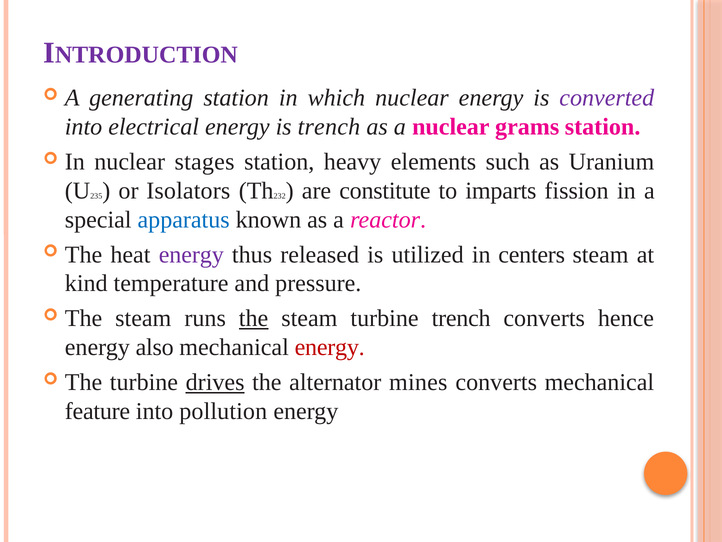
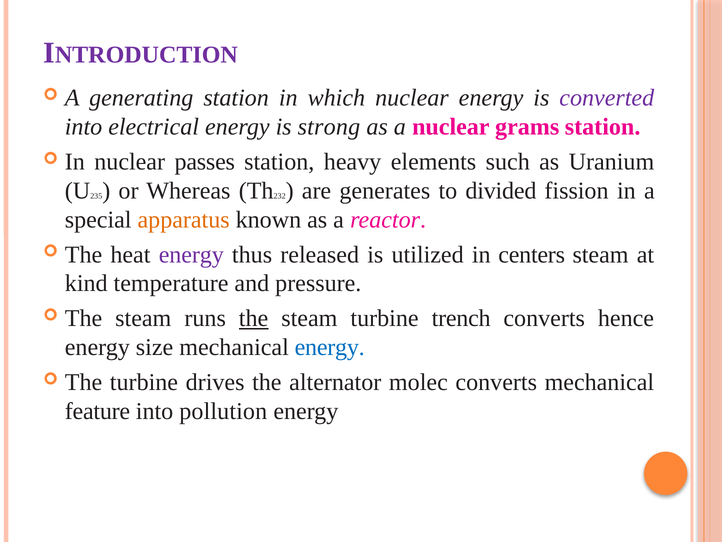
is trench: trench -> strong (329, 127)
stages: stages -> passes (205, 162)
Isolators: Isolators -> Whereas (188, 191)
constitute: constitute -> generates (385, 191)
imparts: imparts -> divided (501, 191)
apparatus colour: blue -> orange (184, 219)
also: also -> size (155, 347)
energy colour: red -> blue (330, 347)
drives underline: present -> none (215, 382)
mines: mines -> molec (418, 382)
